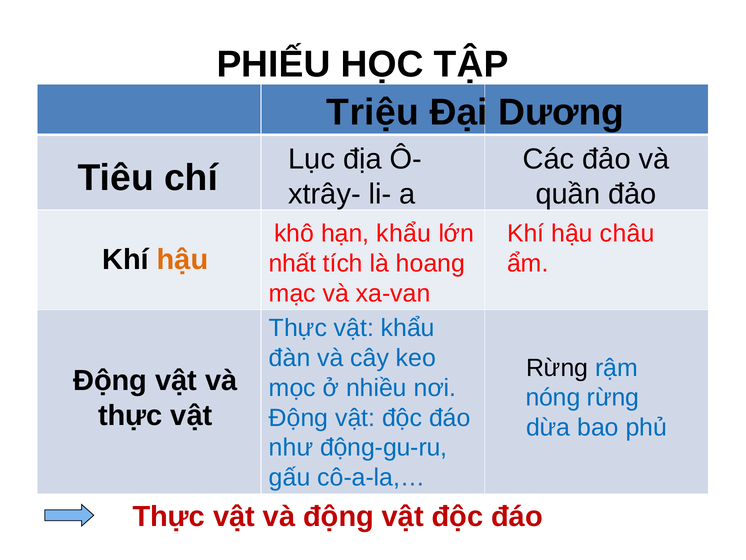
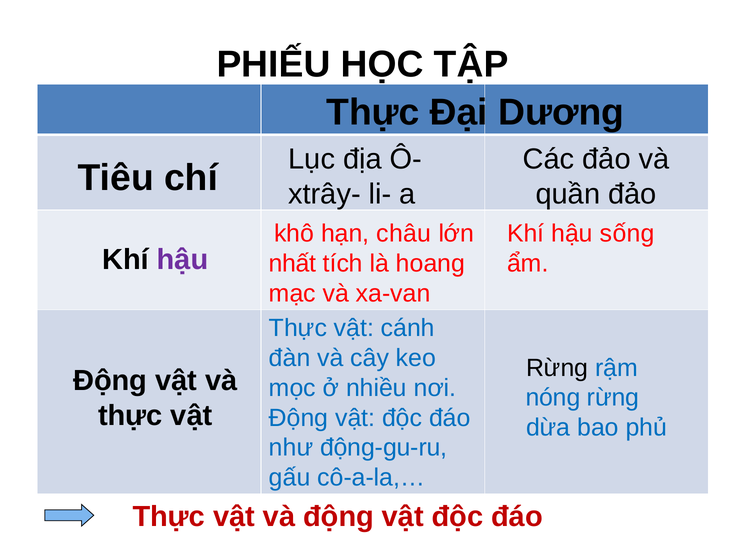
Triệu: Triệu -> Thực (373, 112)
hạn khẩu: khẩu -> châu (404, 233)
châu: châu -> sống (627, 233)
hậu colour: orange -> purple (183, 259)
vật khẩu: khẩu -> cánh (408, 328)
